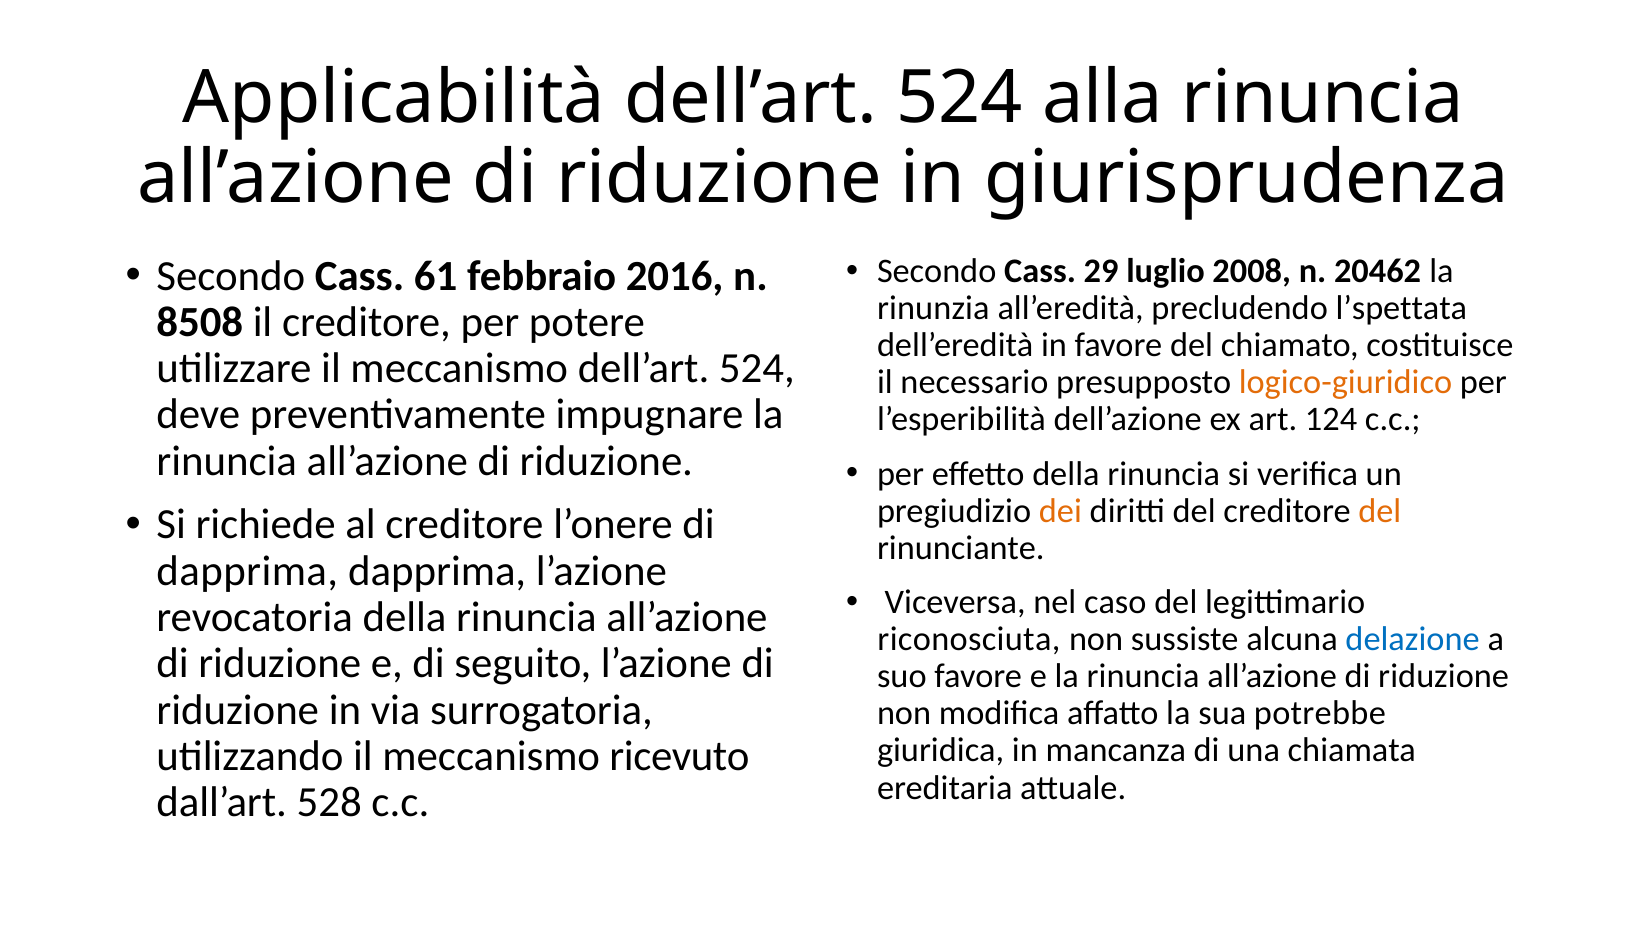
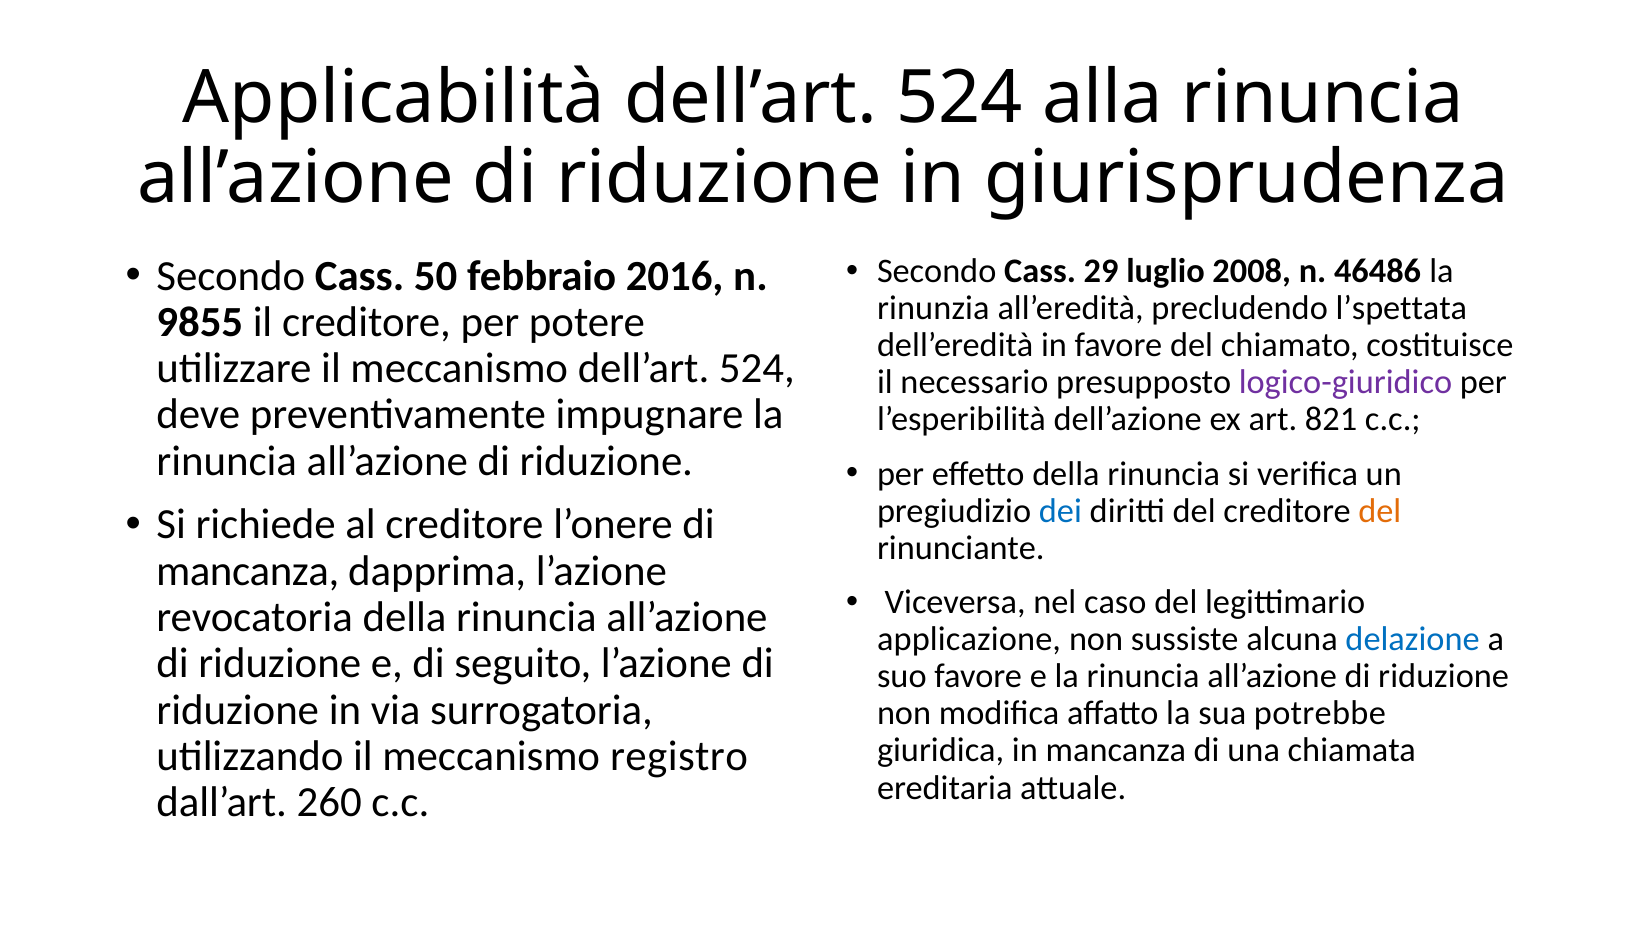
20462: 20462 -> 46486 (1378, 271)
61: 61 -> 50 (436, 276)
8508: 8508 -> 9855 (200, 322)
logico-giuridico colour: orange -> purple (1345, 382)
124: 124 -> 821 (1331, 419)
dei colour: orange -> blue (1060, 511)
dapprima: dapprima -> mancanza (248, 571)
riconosciuta: riconosciuta -> applicazione (969, 639)
ricevuto: ricevuto -> registro (679, 756)
528: 528 -> 260 (329, 802)
